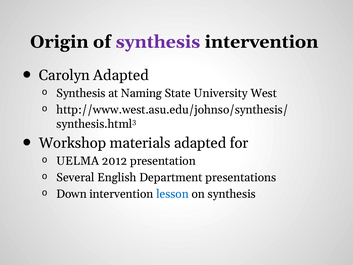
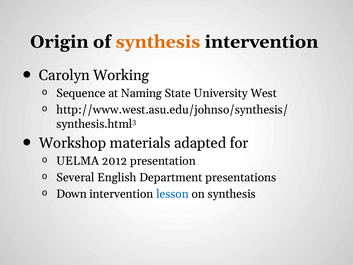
synthesis colour: purple -> orange (158, 42)
Carolyn Adapted: Adapted -> Working (121, 75)
Synthesis: Synthesis -> Sequence (81, 93)
